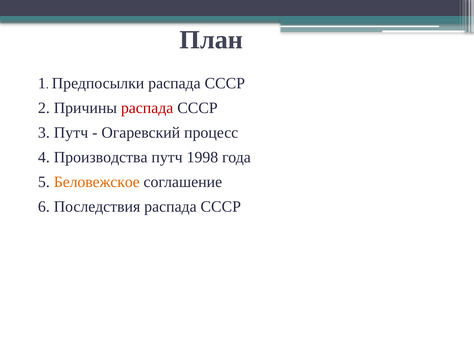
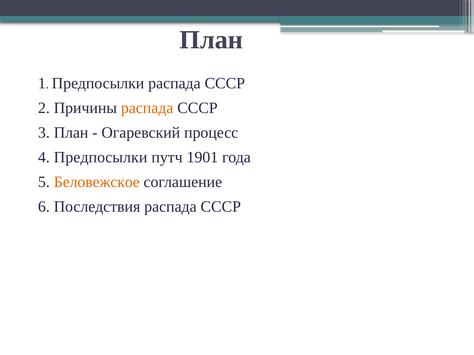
распада colour: red -> orange (147, 108)
3 Путч: Путч -> План (71, 133)
4 Производства: Производства -> Предпосылки (101, 158)
1998: 1998 -> 1901 (202, 158)
